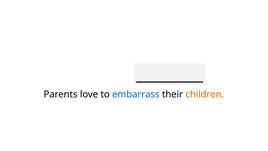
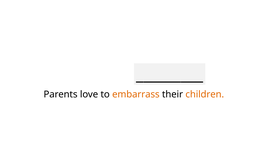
embarrass colour: blue -> orange (136, 94)
